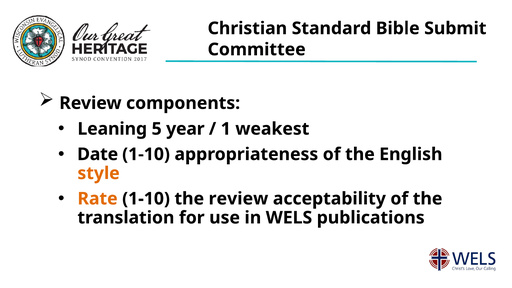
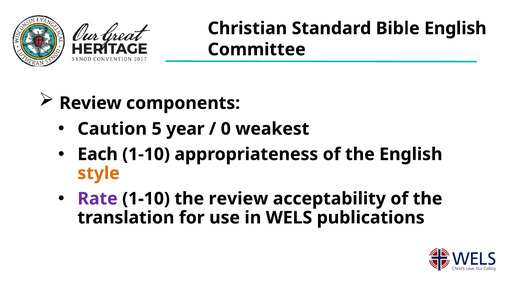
Bible Submit: Submit -> English (455, 28)
Leaning: Leaning -> Caution (112, 129)
1: 1 -> 0 (226, 129)
Date: Date -> Each (98, 154)
Rate colour: orange -> purple (98, 199)
